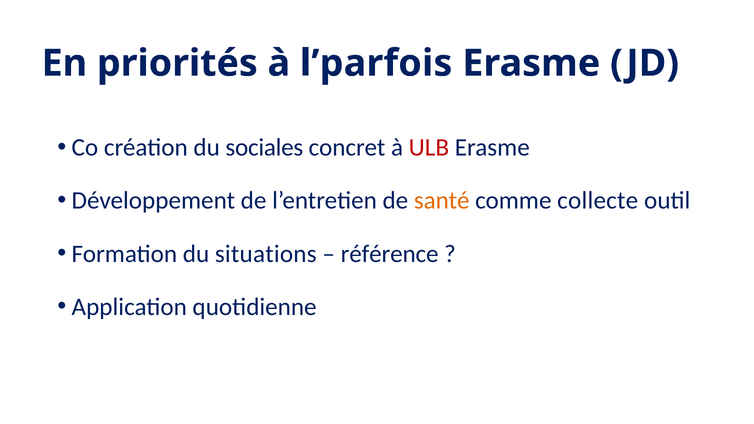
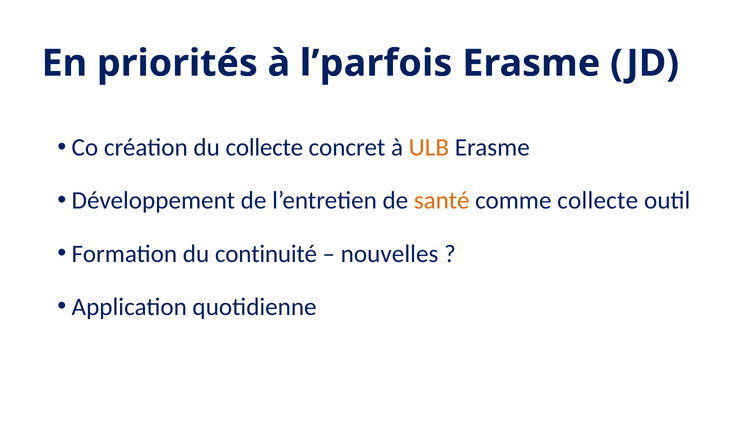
du sociales: sociales -> collecte (264, 148)
ULB colour: red -> orange (429, 148)
situations: situations -> continuité (266, 254)
référence: référence -> nouvelles (390, 254)
